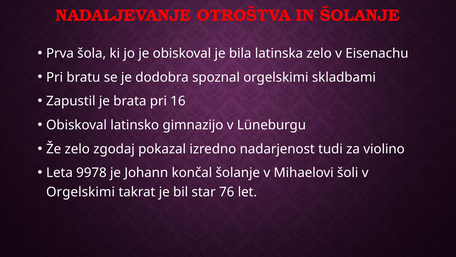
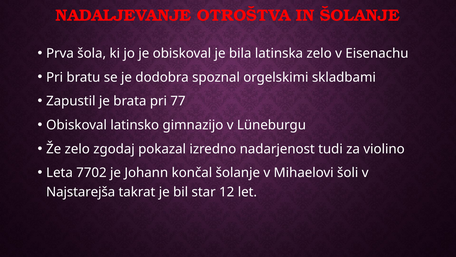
16: 16 -> 77 (178, 101)
9978: 9978 -> 7702 (91, 173)
Orgelskimi: Orgelskimi -> Najstarejša (81, 192)
76: 76 -> 12 (227, 192)
